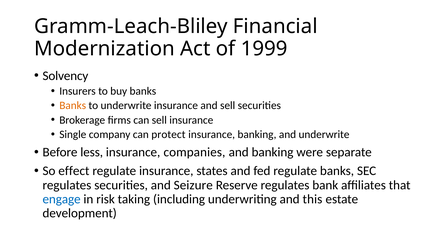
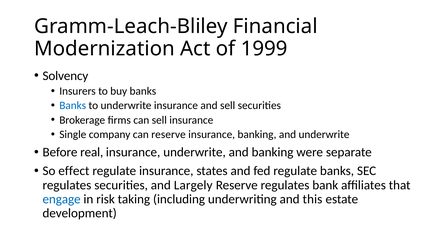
Banks colour: orange -> blue (73, 106)
can protect: protect -> reserve (168, 134)
less: less -> real (92, 152)
insurance companies: companies -> underwrite (195, 152)
Seizure: Seizure -> Largely (193, 185)
